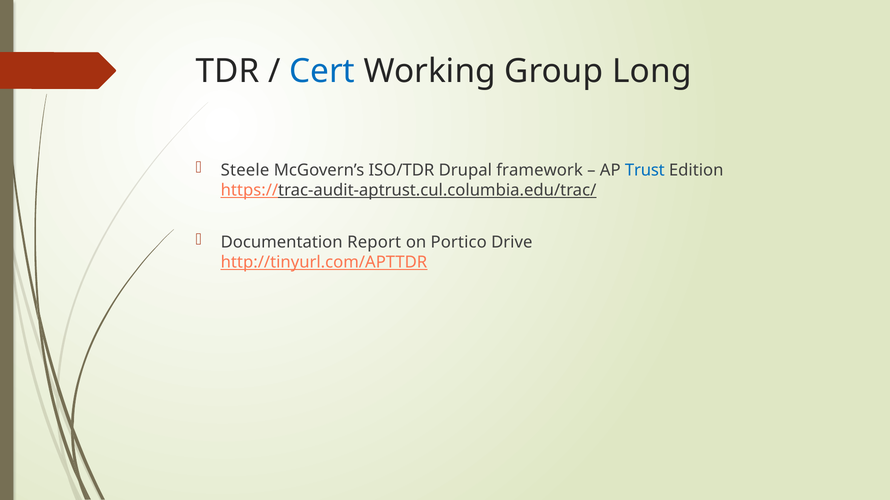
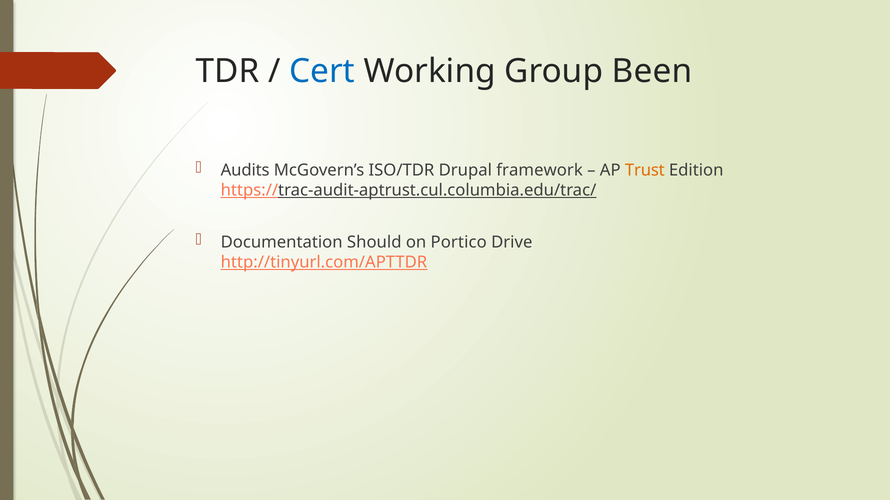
Long: Long -> Been (652, 71)
Steele: Steele -> Audits (245, 170)
Trust colour: blue -> orange (645, 170)
Report: Report -> Should (374, 242)
